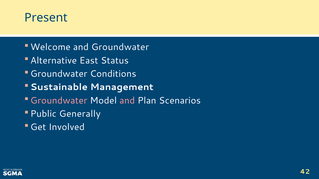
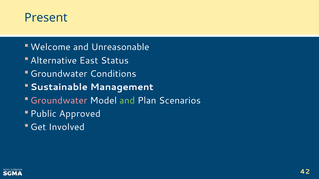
and Groundwater: Groundwater -> Unreasonable (120, 47)
and colour: pink -> light green (127, 101)
Generally: Generally -> Approved (80, 114)
